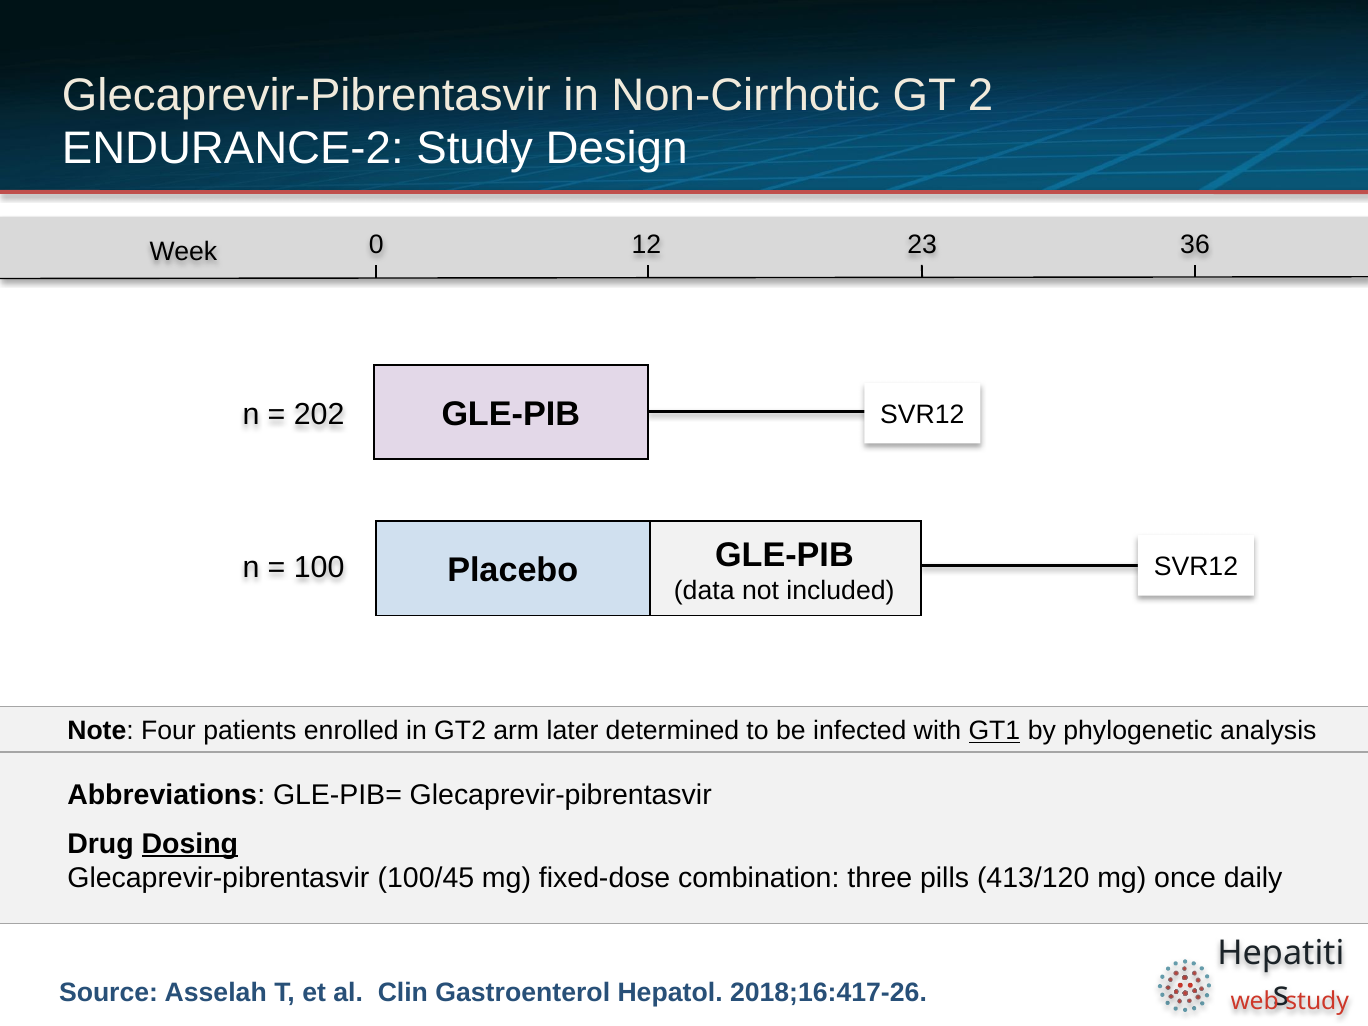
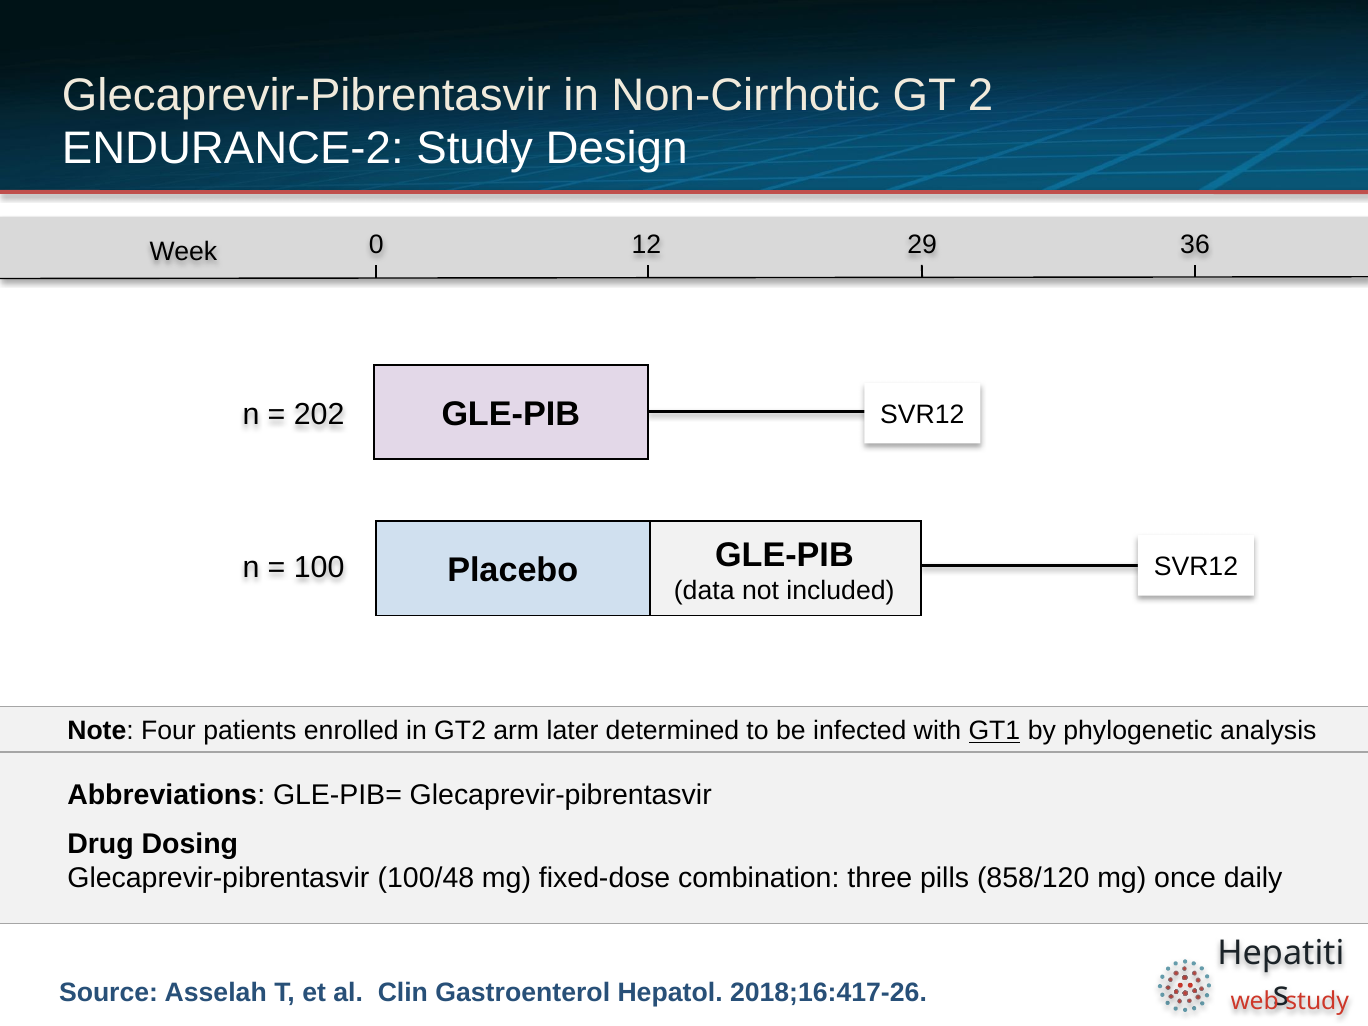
23: 23 -> 29 (922, 244)
Dosing underline: present -> none (190, 844)
100/45: 100/45 -> 100/48 (426, 878)
413/120: 413/120 -> 858/120 (1033, 878)
